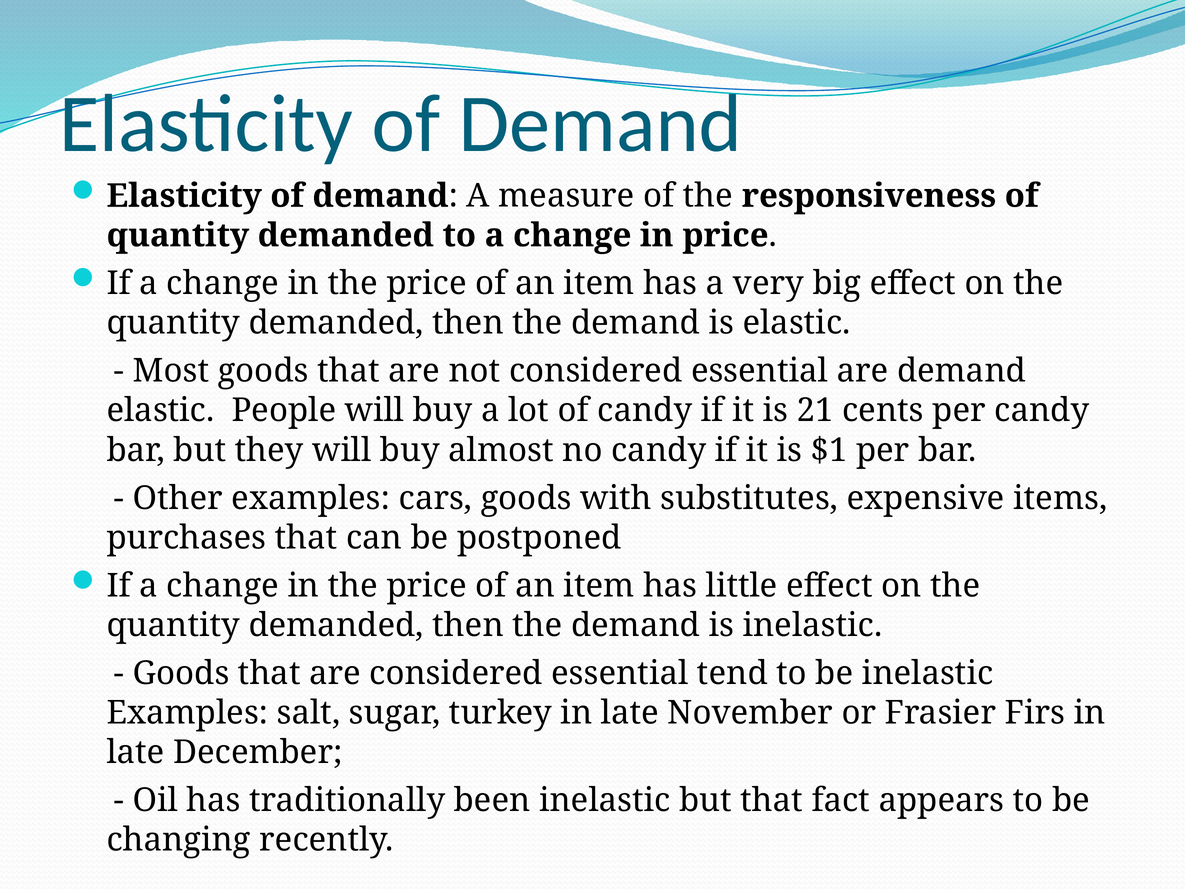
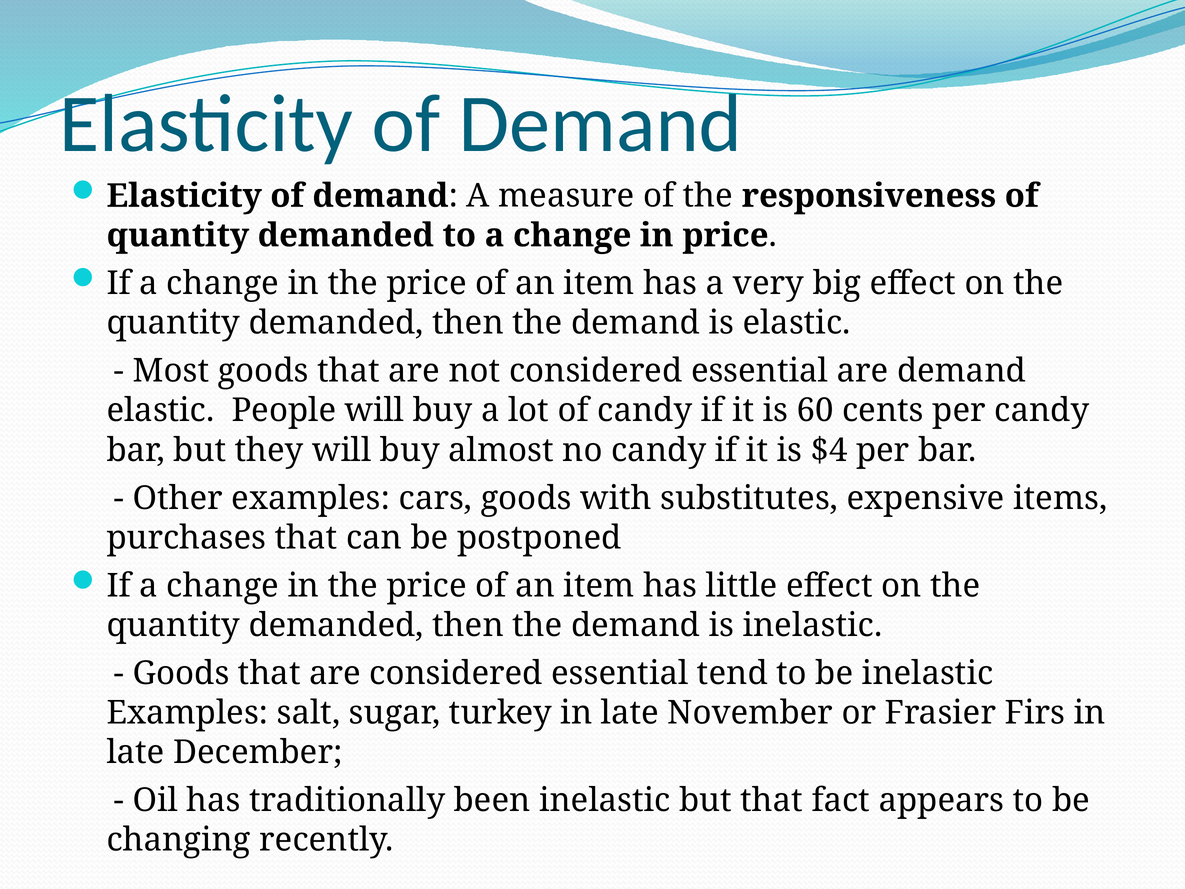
21: 21 -> 60 (815, 411)
$1: $1 -> $4 (829, 450)
